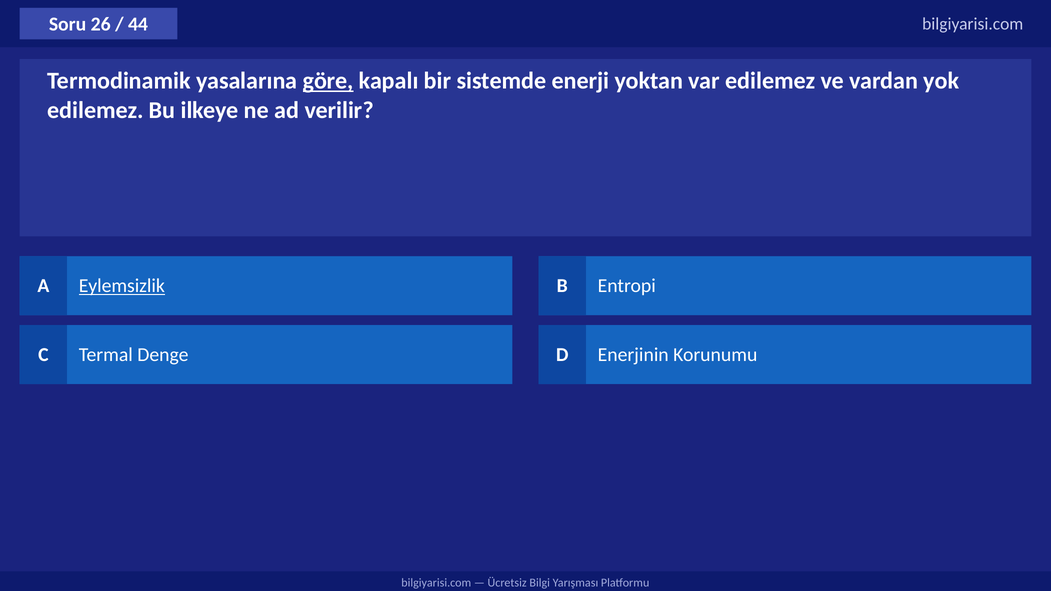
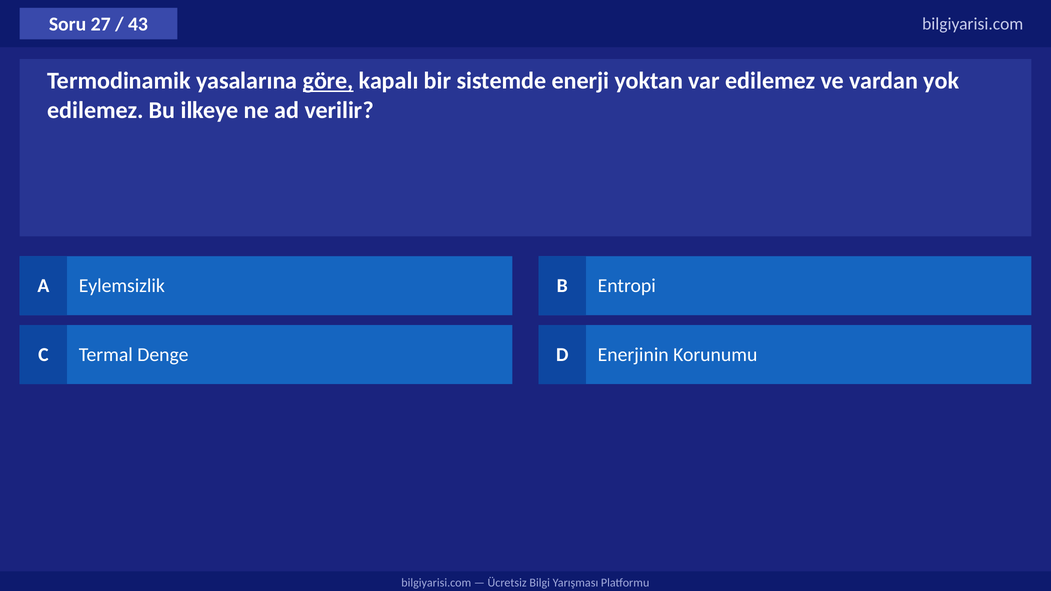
26: 26 -> 27 (101, 24)
44: 44 -> 43 (138, 24)
Eylemsizlik underline: present -> none (122, 286)
